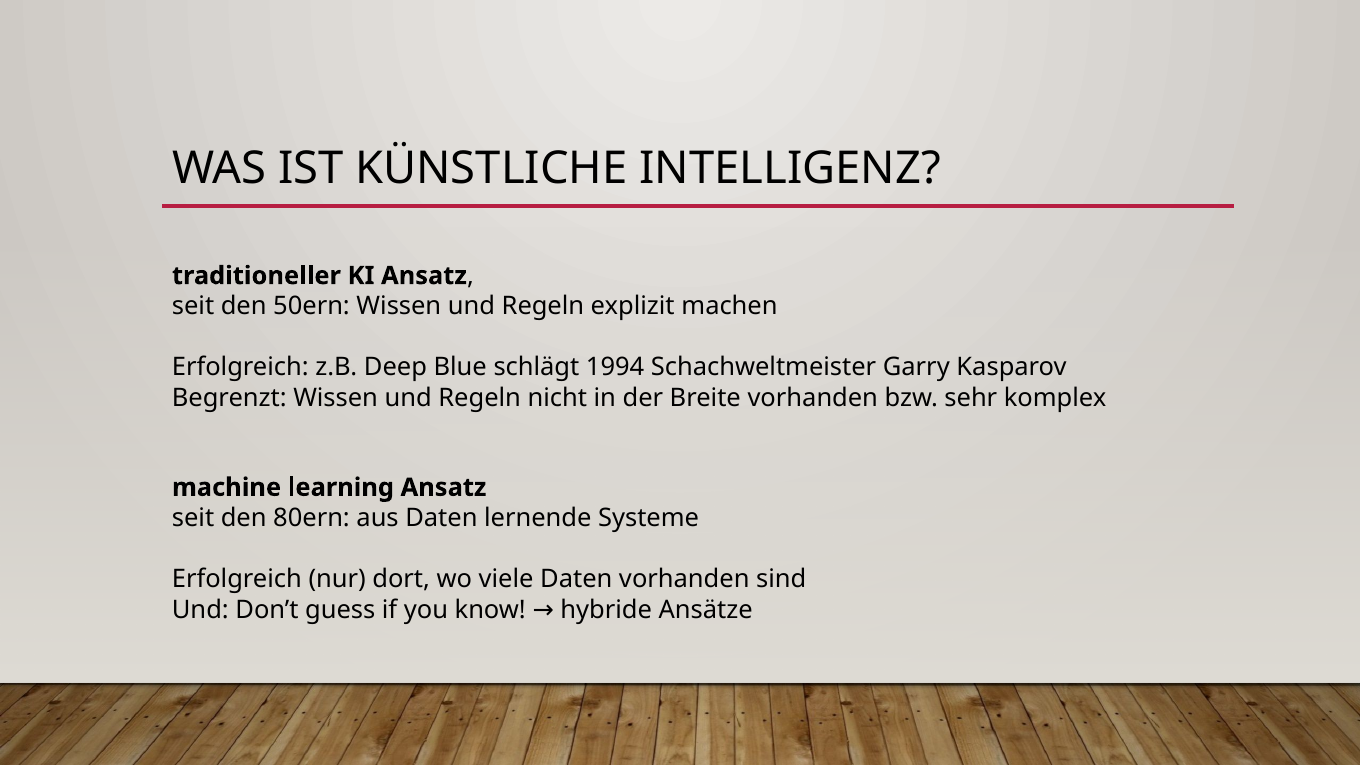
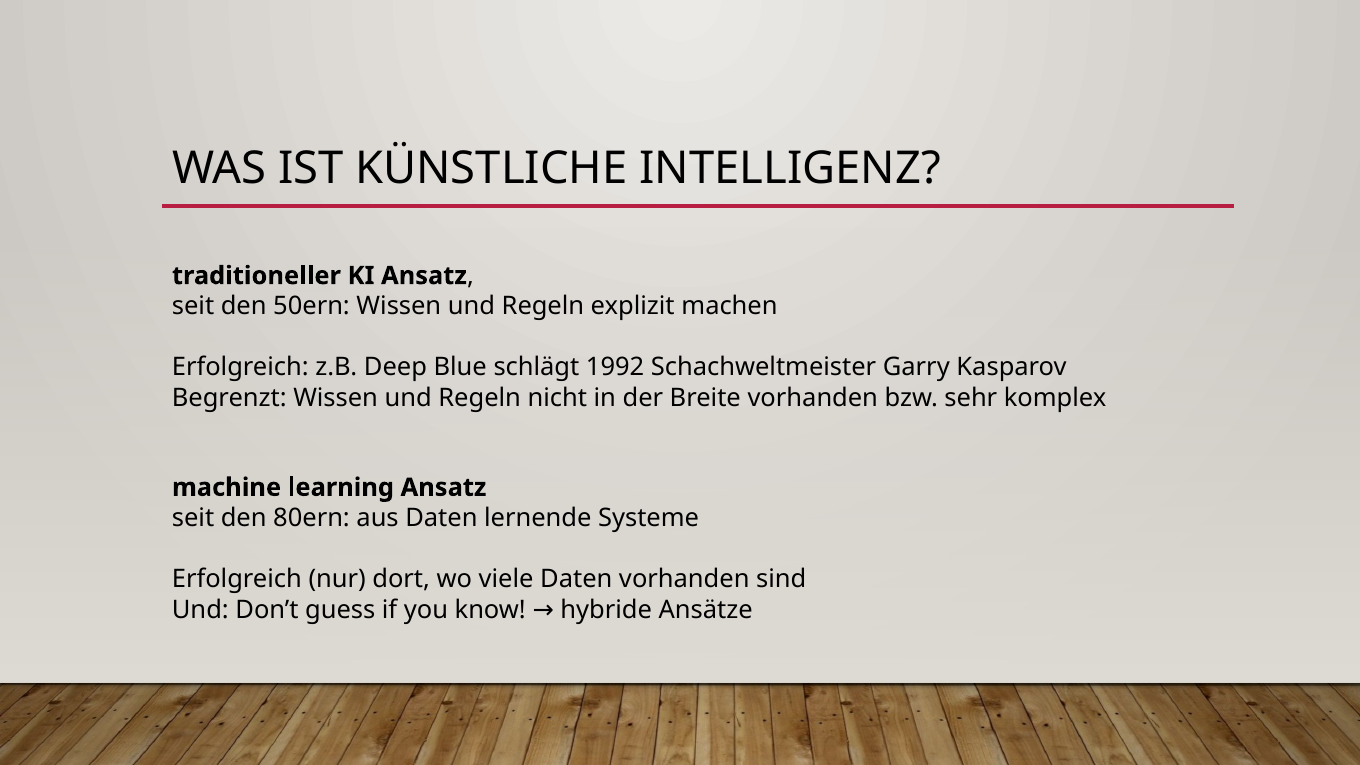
1994: 1994 -> 1992 (615, 368)
